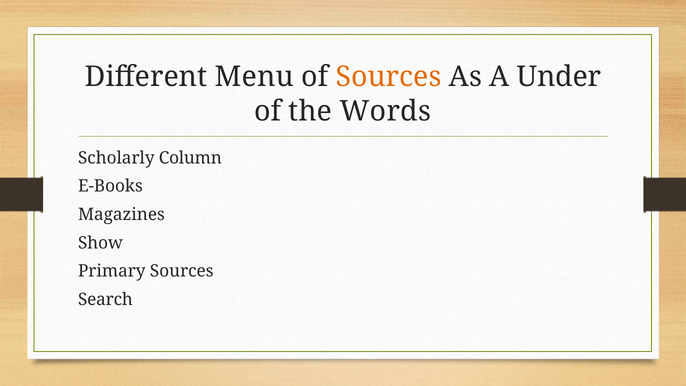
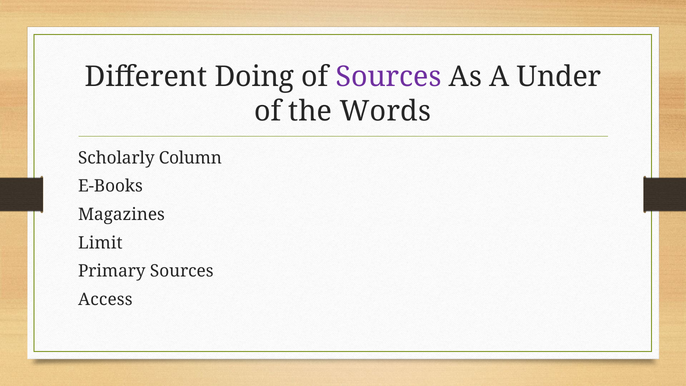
Menu: Menu -> Doing (254, 77)
Sources colour: orange -> purple (389, 77)
Show: Show -> Limit (100, 243)
Search: Search -> Access (105, 299)
